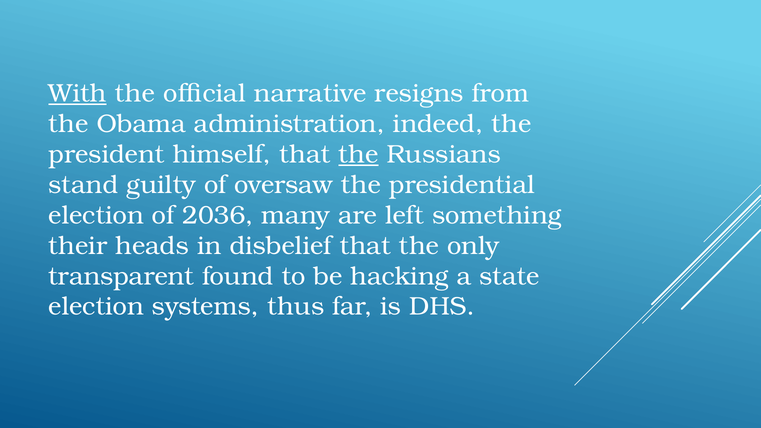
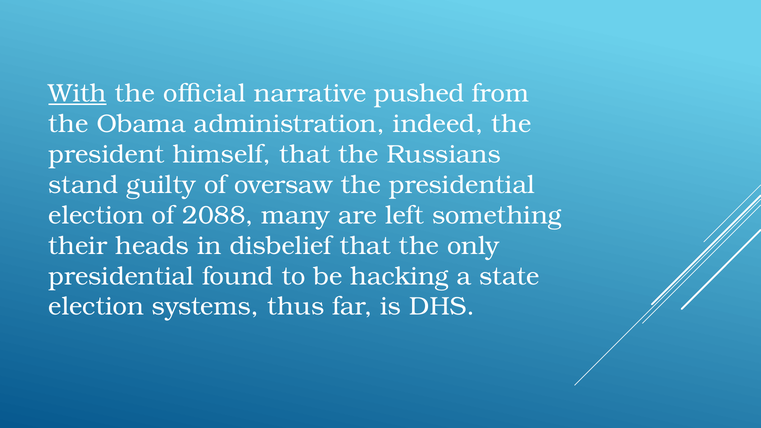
resigns: resigns -> pushed (419, 94)
the underline: present -> none (358, 154)
2036: 2036 -> 2088 (218, 215)
transparent: transparent -> presidential (121, 276)
